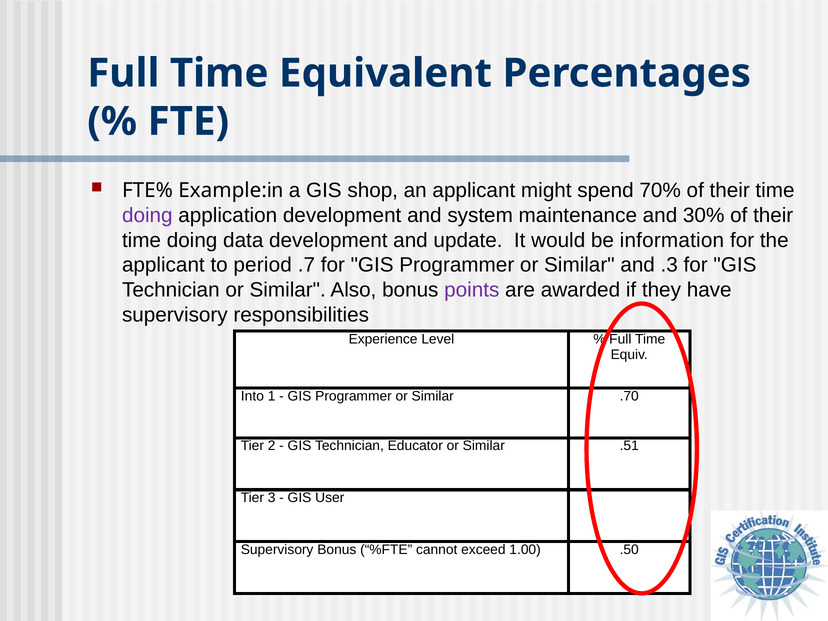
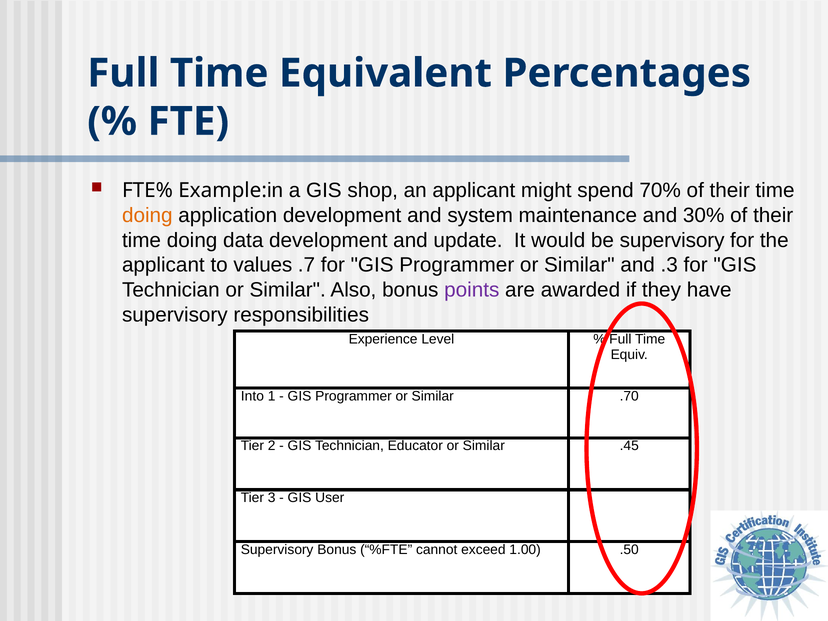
doing colour: purple -> orange (147, 215)
be information: information -> supervisory (672, 240)
period: period -> values (263, 265)
.51: .51 -> .45 (629, 446)
